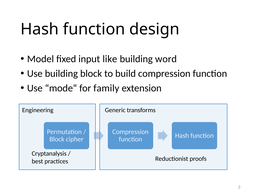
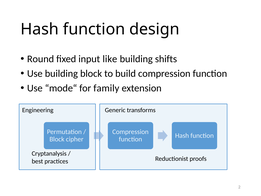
Model: Model -> Round (41, 59)
word: word -> shifts (166, 59)
